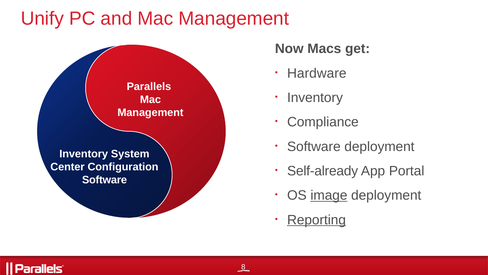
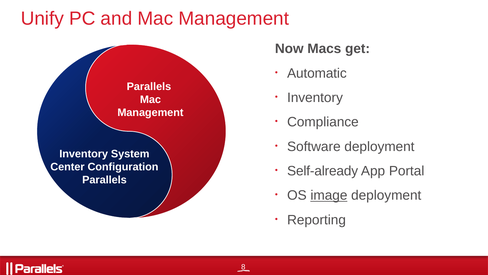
Hardware: Hardware -> Automatic (317, 73)
Software: Software -> Parallels (104, 180)
Reporting underline: present -> none (316, 219)
